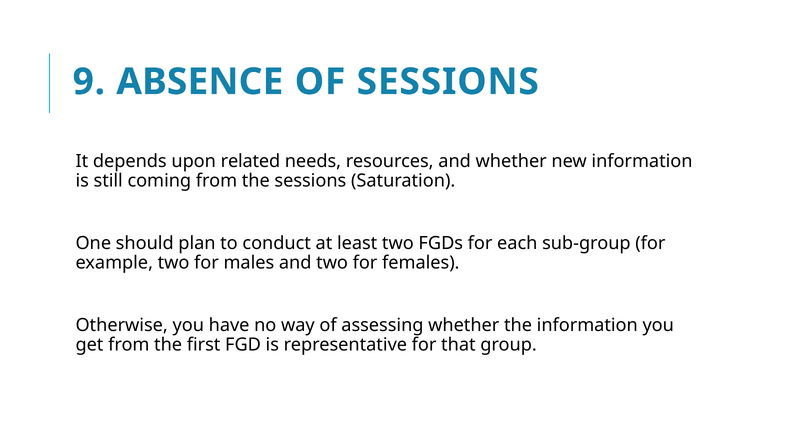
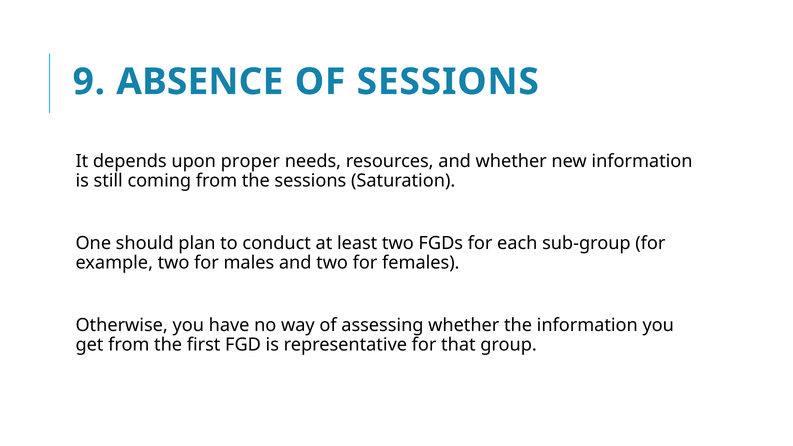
related: related -> proper (250, 161)
